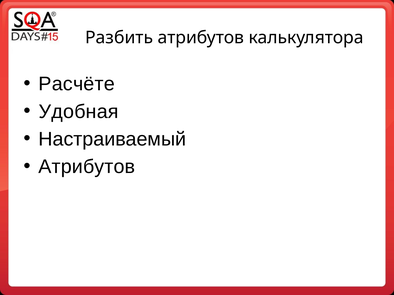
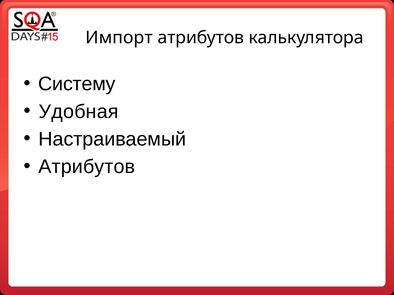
Разбить: Разбить -> Импорт (119, 38)
Расчёте: Расчёте -> Систему (77, 84)
